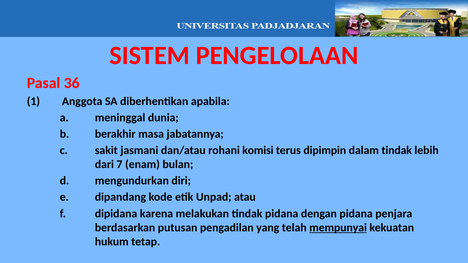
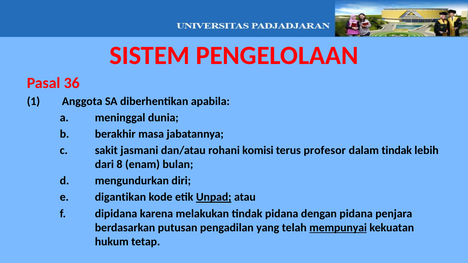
dipimpin: dipimpin -> profesor (325, 151)
7: 7 -> 8 (120, 165)
dipandang: dipandang -> digantikan (120, 197)
Unpad underline: none -> present (214, 197)
